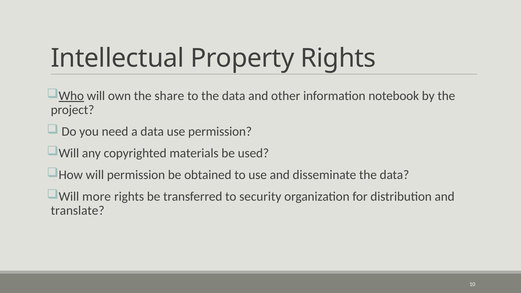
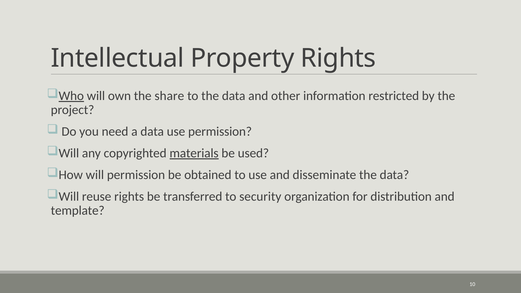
notebook: notebook -> restricted (394, 96)
materials underline: none -> present (194, 153)
more: more -> reuse (97, 197)
translate: translate -> template (78, 211)
